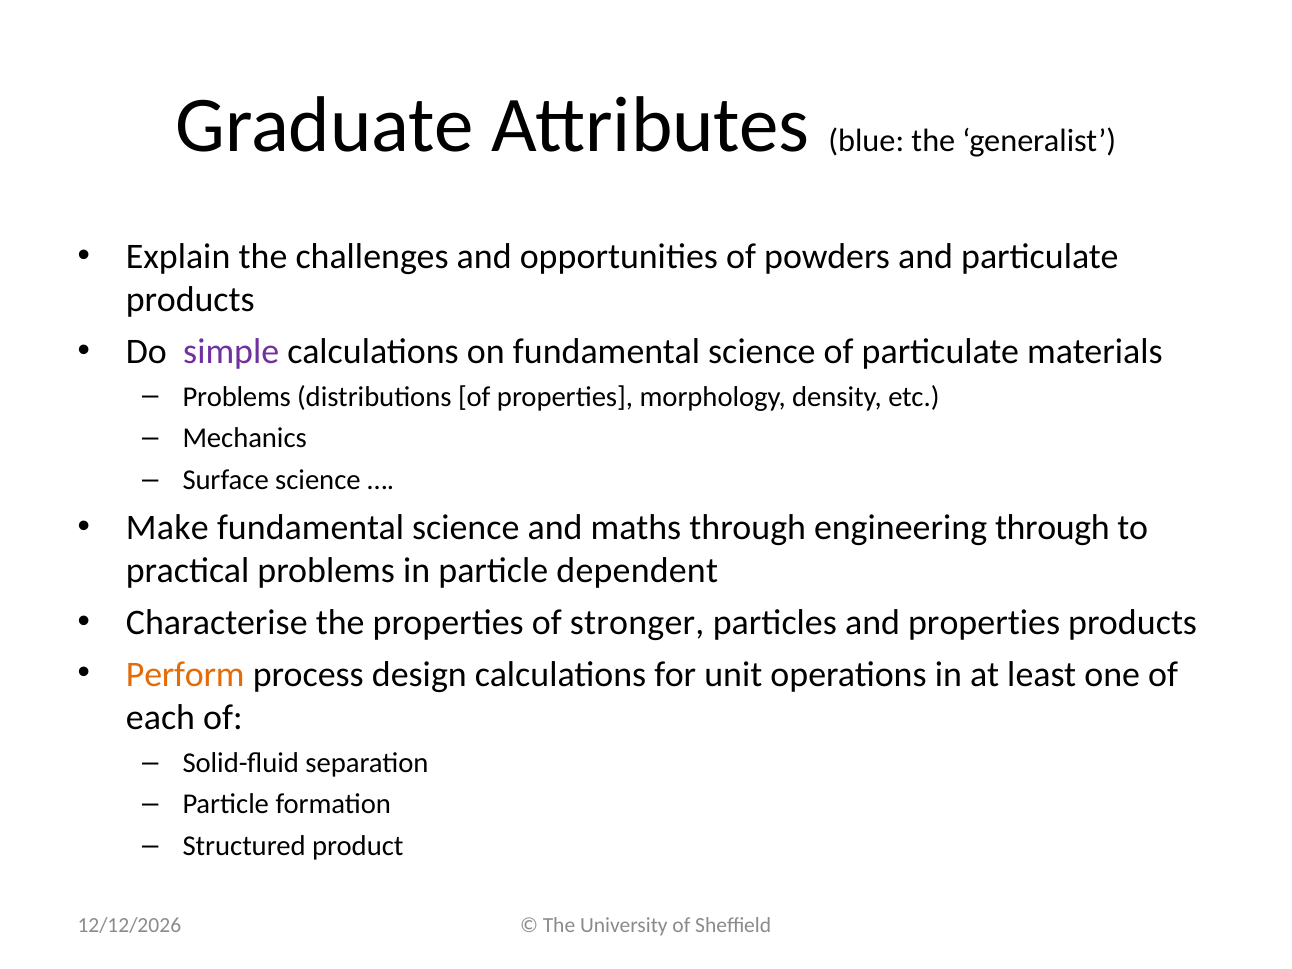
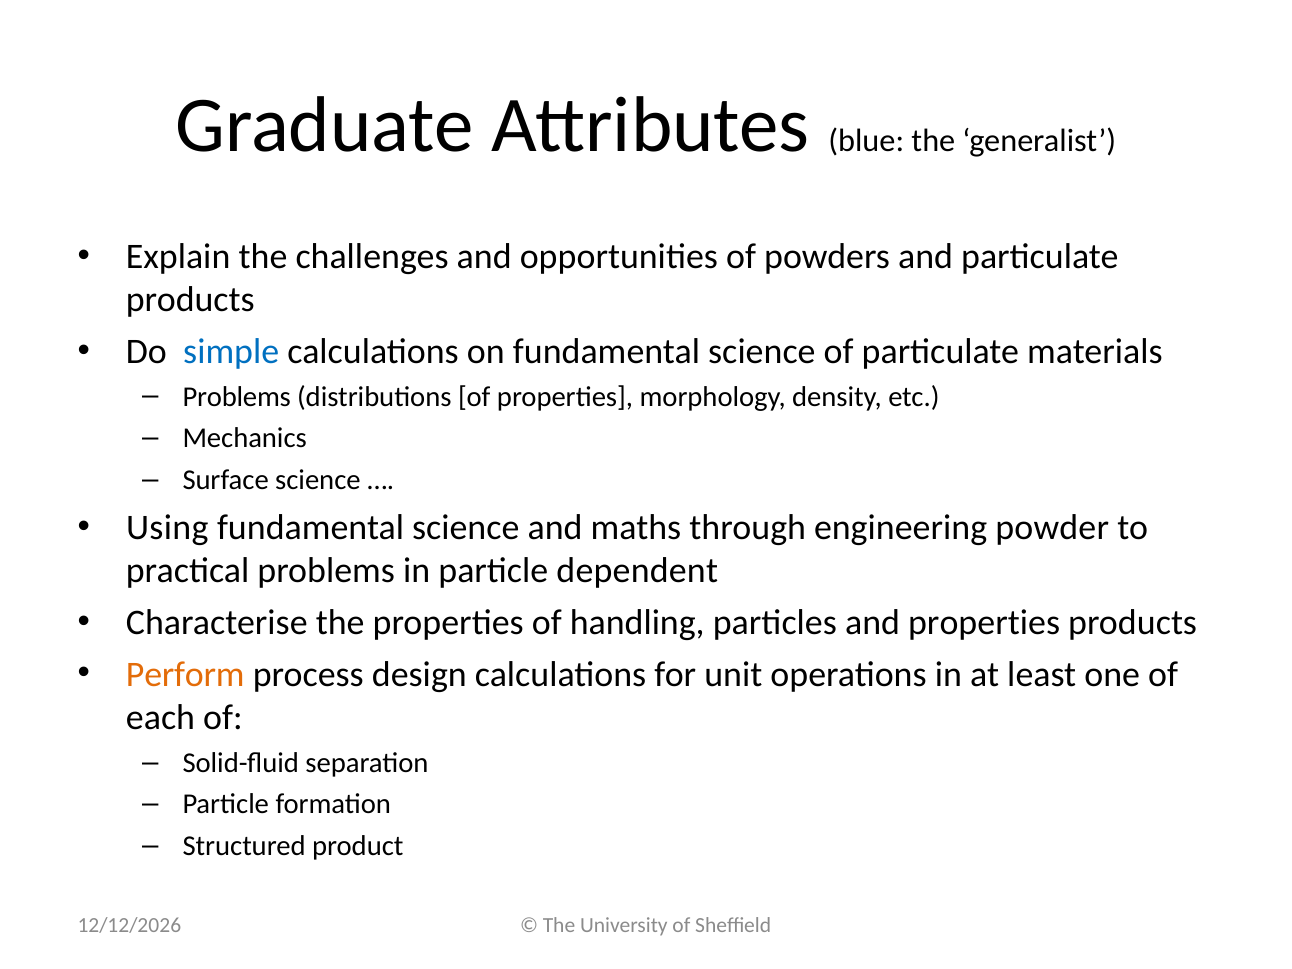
simple colour: purple -> blue (231, 351)
Make: Make -> Using (167, 528)
engineering through: through -> powder (1052, 528)
stronger: stronger -> handling (637, 623)
